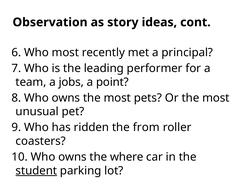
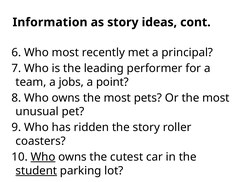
Observation: Observation -> Information (50, 22)
the from: from -> story (146, 128)
Who underline: none -> present (43, 157)
where: where -> cutest (127, 157)
